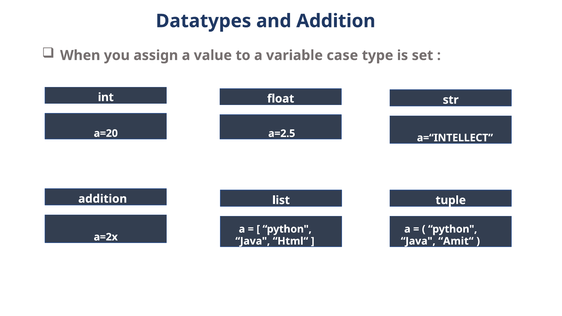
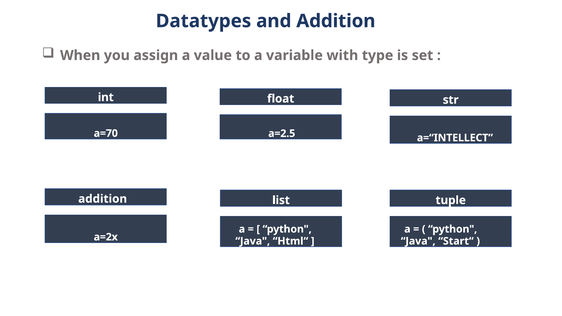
case: case -> with (342, 55)
a=20: a=20 -> a=70 (106, 133)
Amit“: Amit“ -> Start“ (456, 241)
